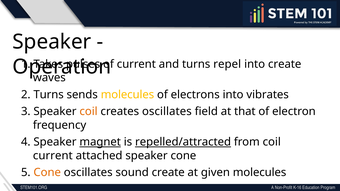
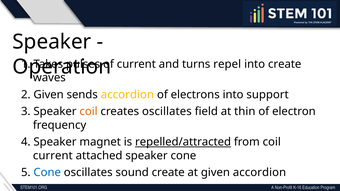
2 Turns: Turns -> Given (49, 95)
sends molecules: molecules -> accordion (127, 95)
vibrates: vibrates -> support (268, 95)
that: that -> thin (245, 112)
magnet underline: present -> none (100, 142)
Cone colour: orange -> blue (47, 173)
given molecules: molecules -> accordion (259, 173)
